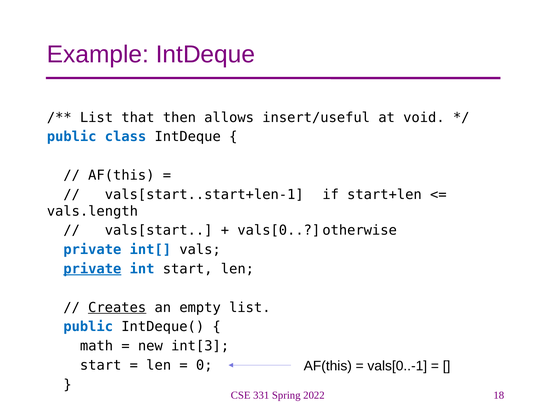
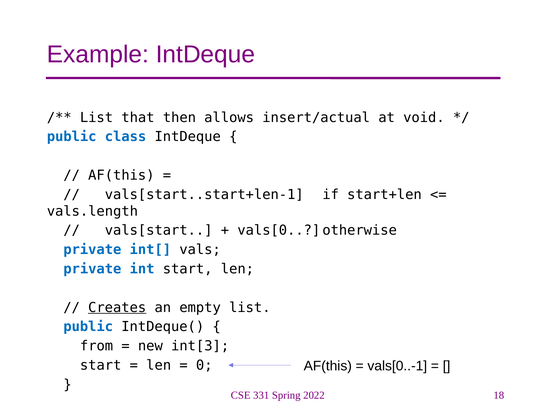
insert/useful: insert/useful -> insert/actual (316, 118)
private underline: present -> none (92, 269)
math: math -> from (97, 346)
